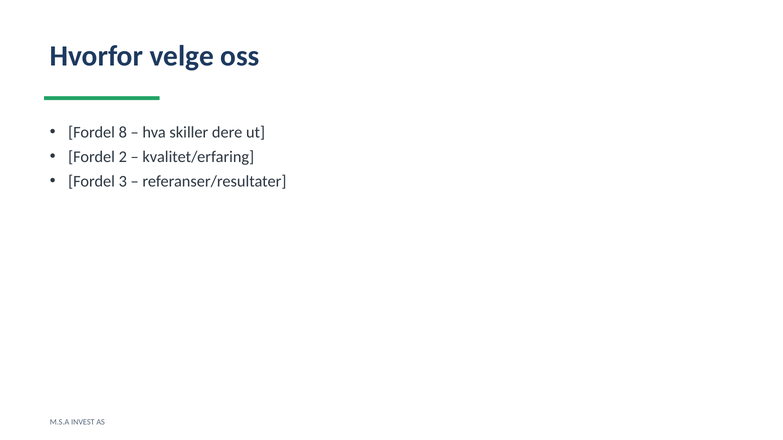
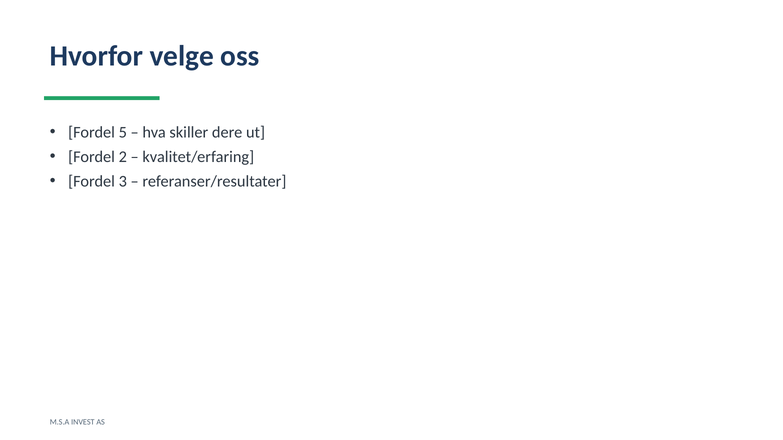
8: 8 -> 5 (123, 133)
